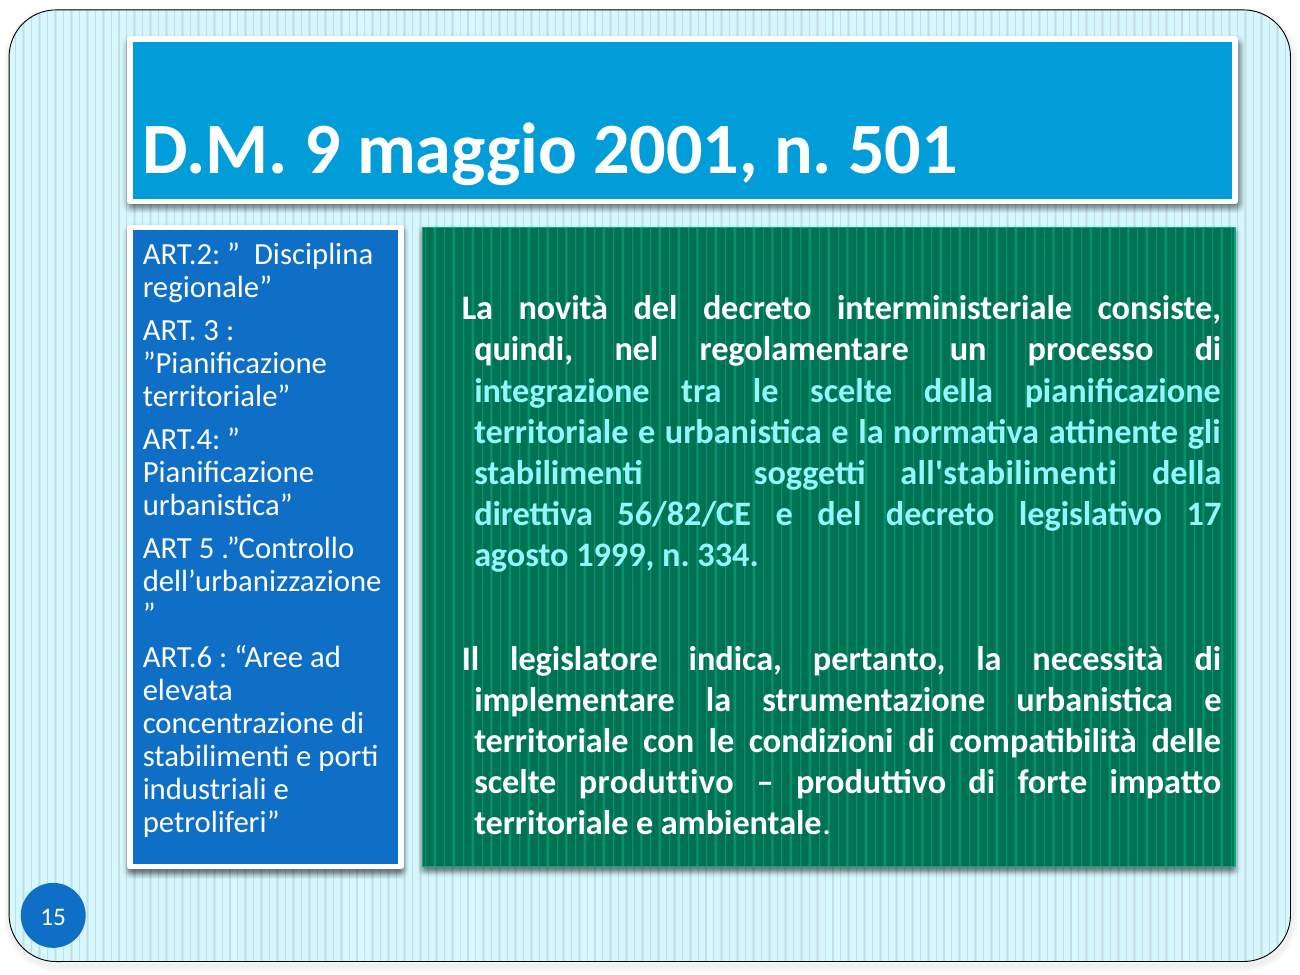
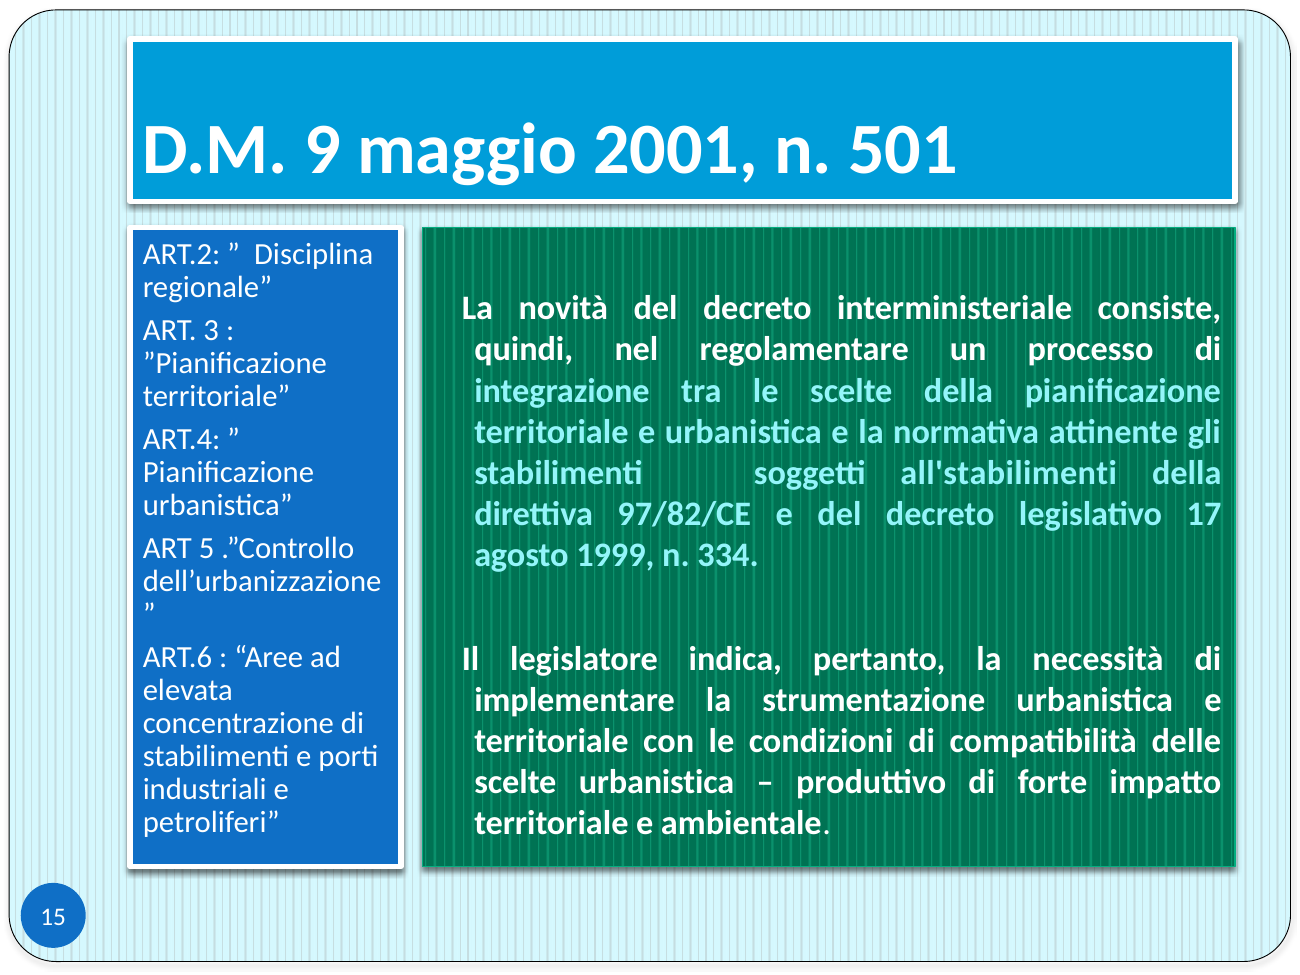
56/82/CE: 56/82/CE -> 97/82/CE (684, 514)
scelte produttivo: produttivo -> urbanistica (657, 782)
